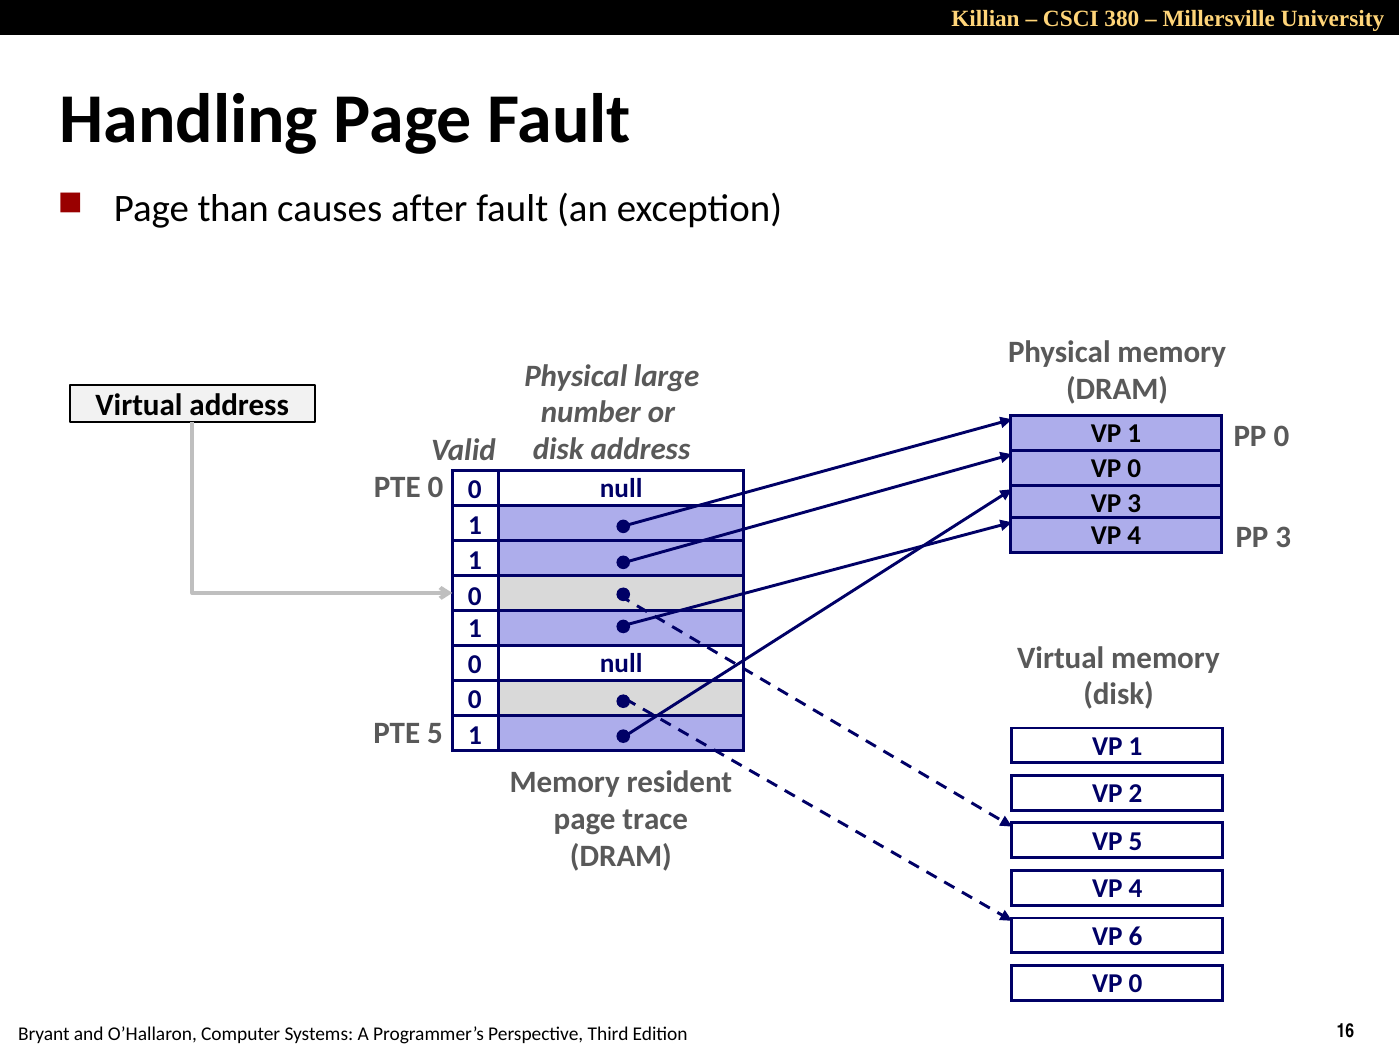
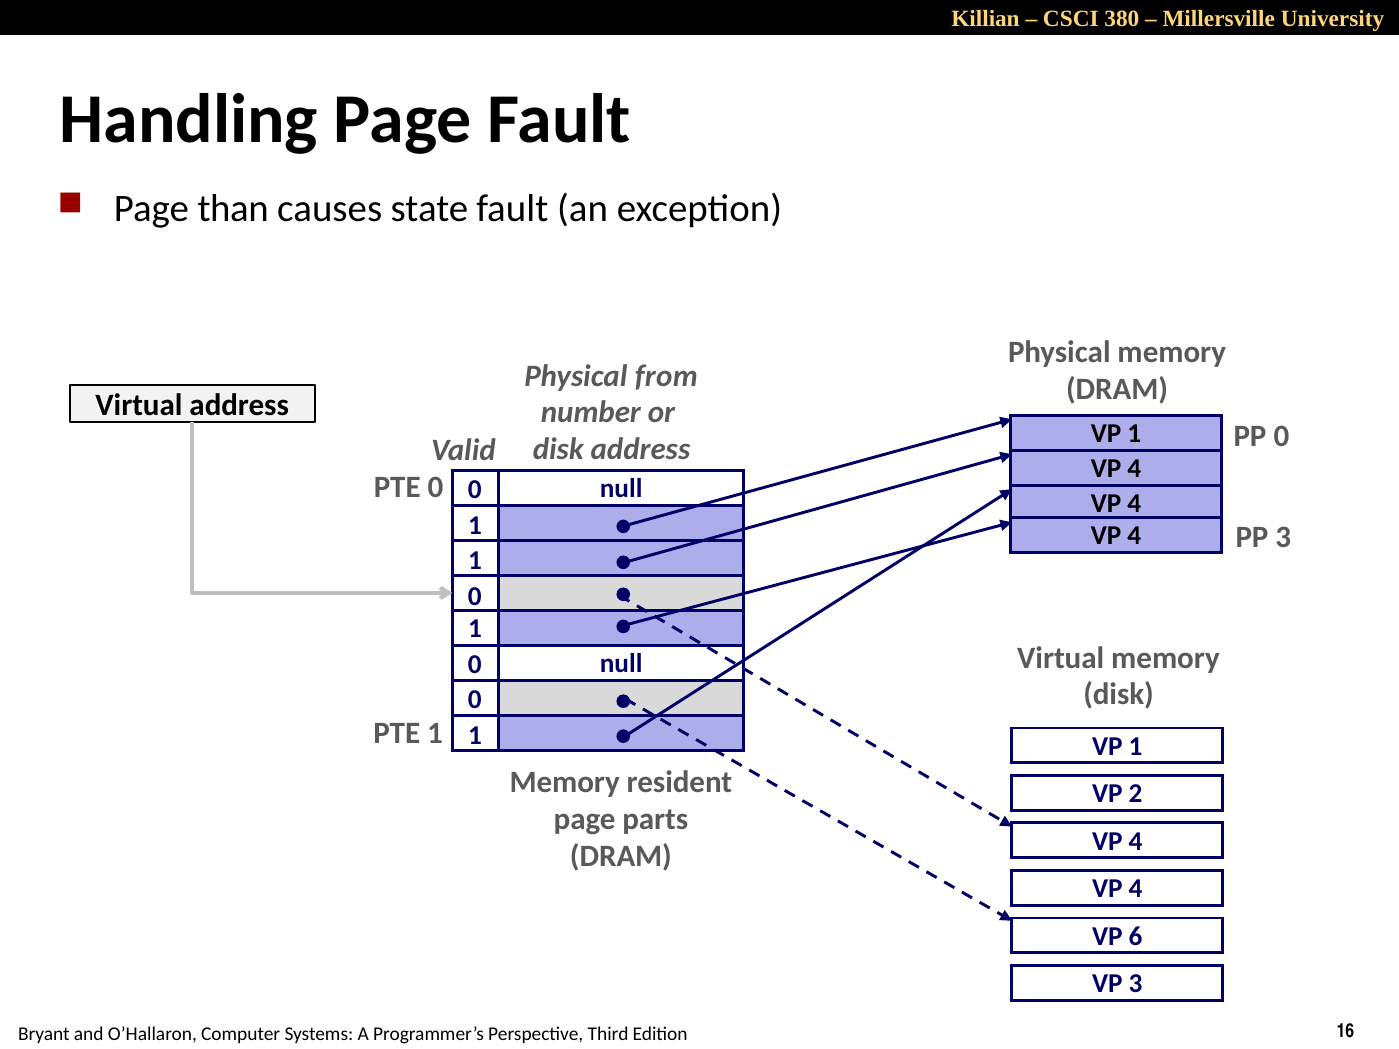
after: after -> state (429, 209)
large: large -> from (666, 376)
0: 0 -> 4 (1134, 469)
3: 3 -> 4 (1134, 503)
PTE 5: 5 -> 1 (435, 734)
trace: trace -> parts (655, 819)
5: 5 -> 4 (1136, 841)
0: 0 -> 3 (1136, 984)
